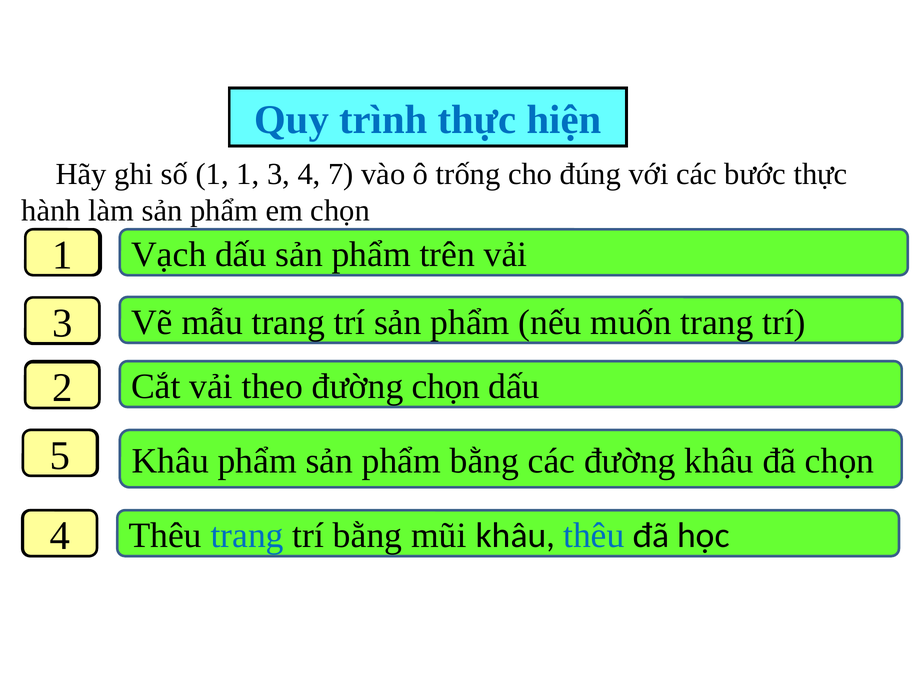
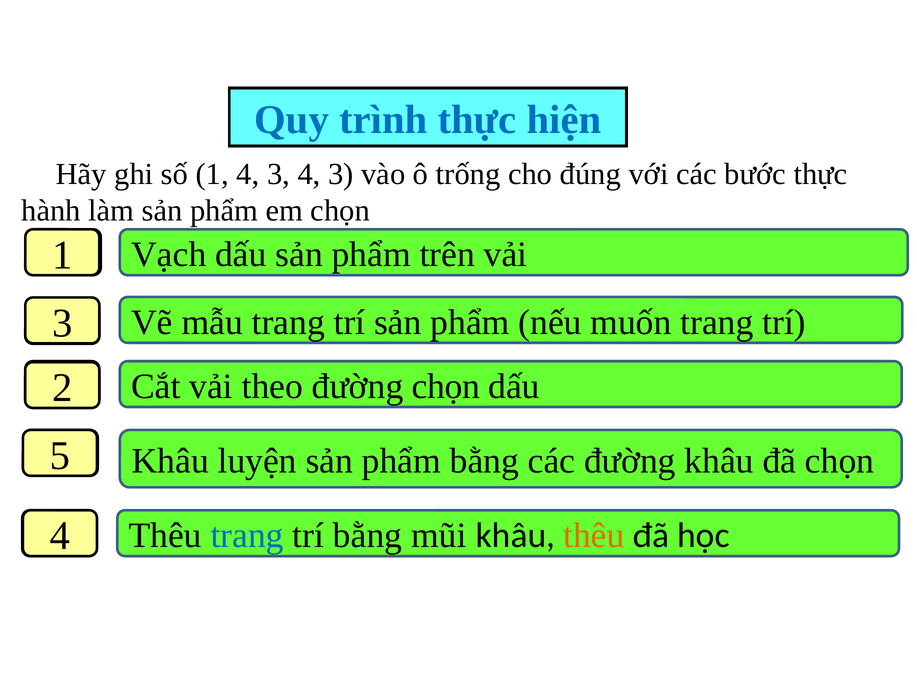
1 1: 1 -> 4 (248, 174)
3 4 7: 7 -> 3 (341, 174)
Khâu phẩm: phẩm -> luyện (257, 461)
thêu colour: blue -> orange (594, 535)
